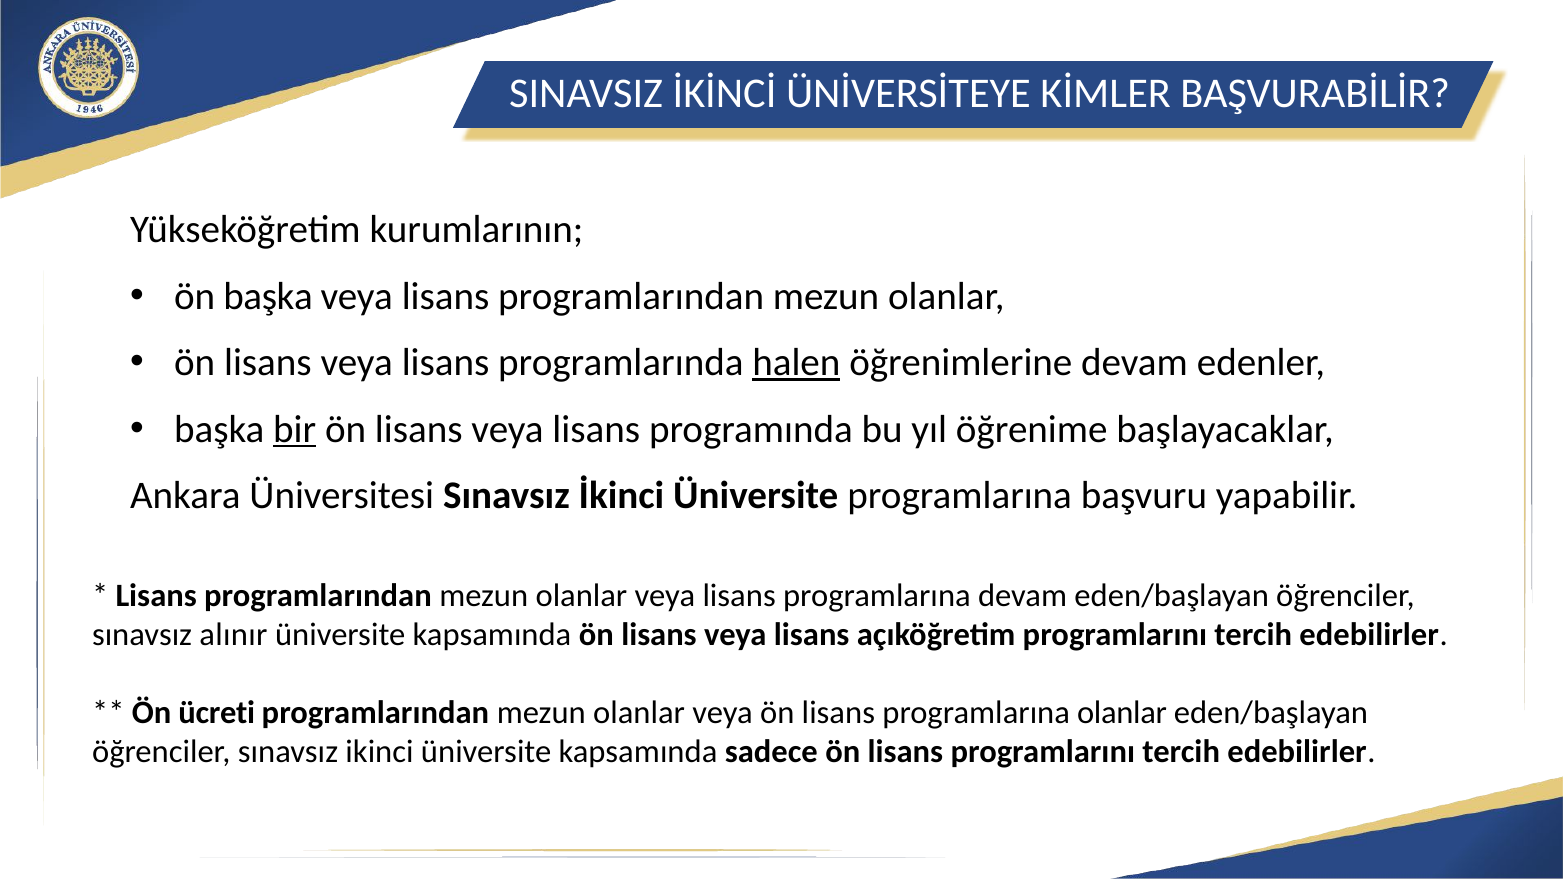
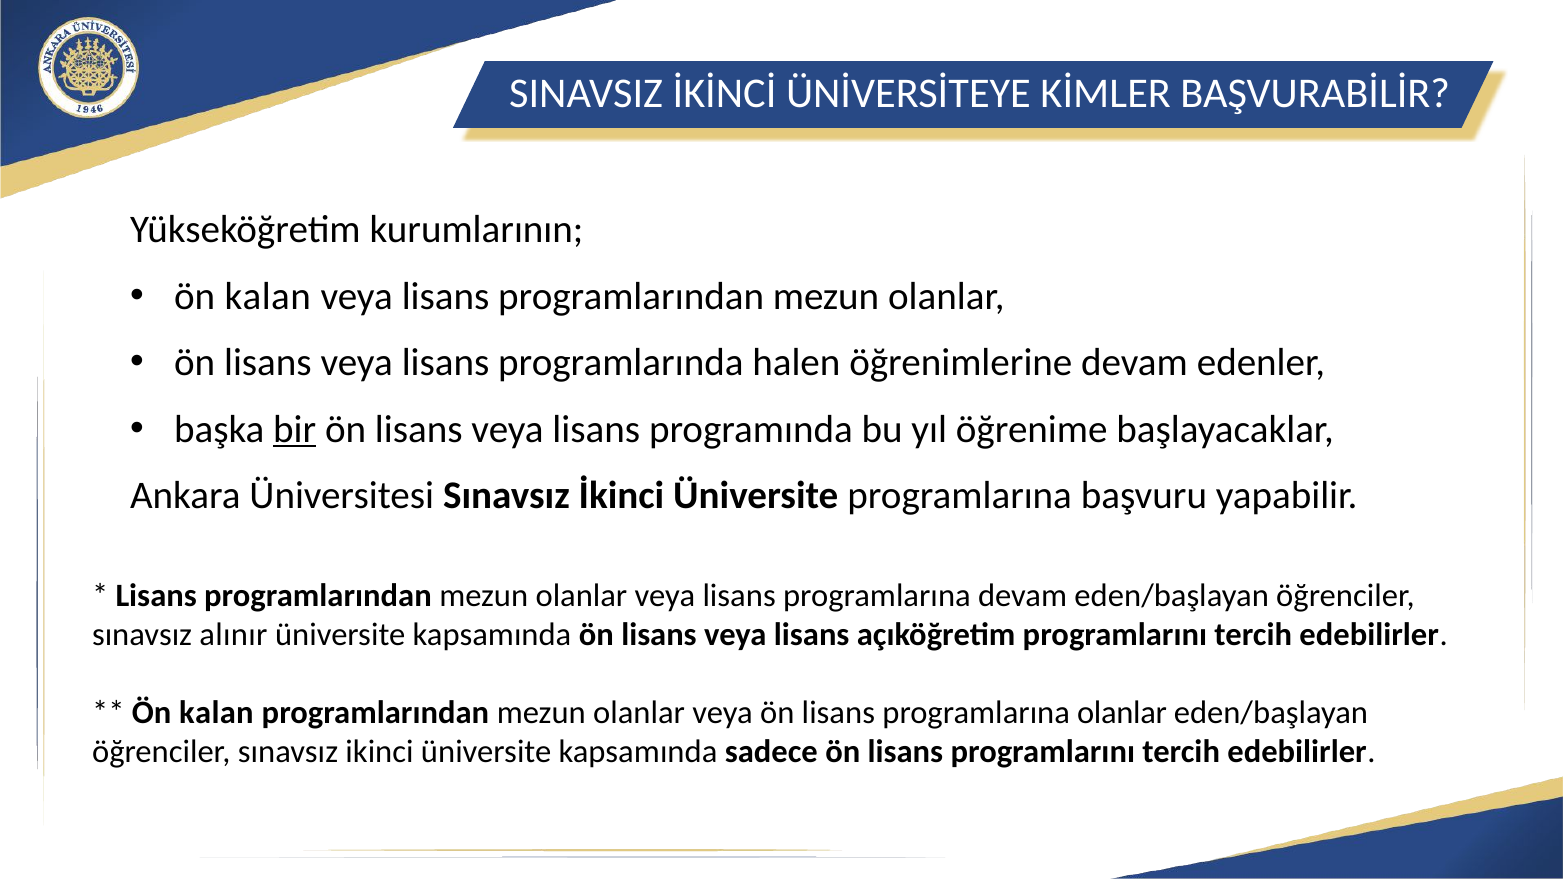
başka: başka -> kalan (268, 296)
halen underline: present -> none (796, 363)
ücreti: ücreti -> kalan (216, 713)
